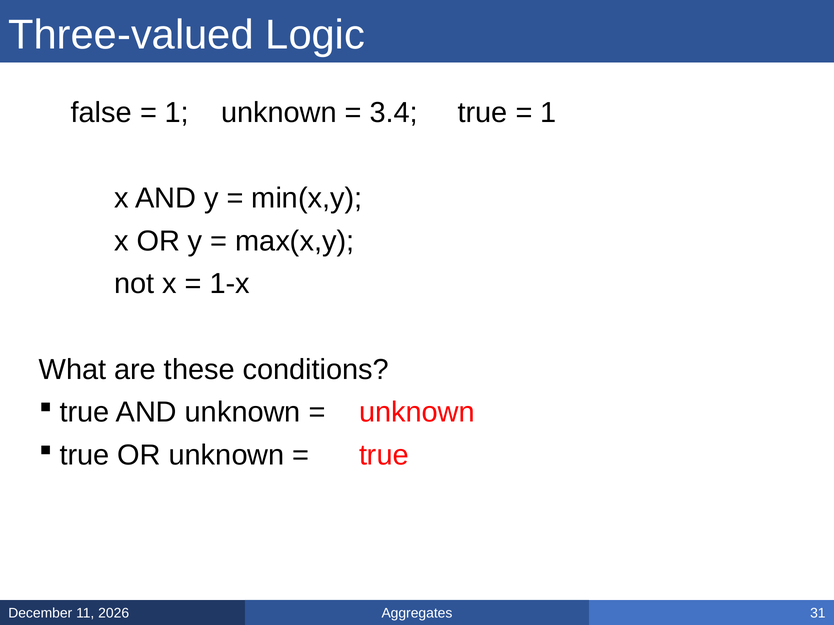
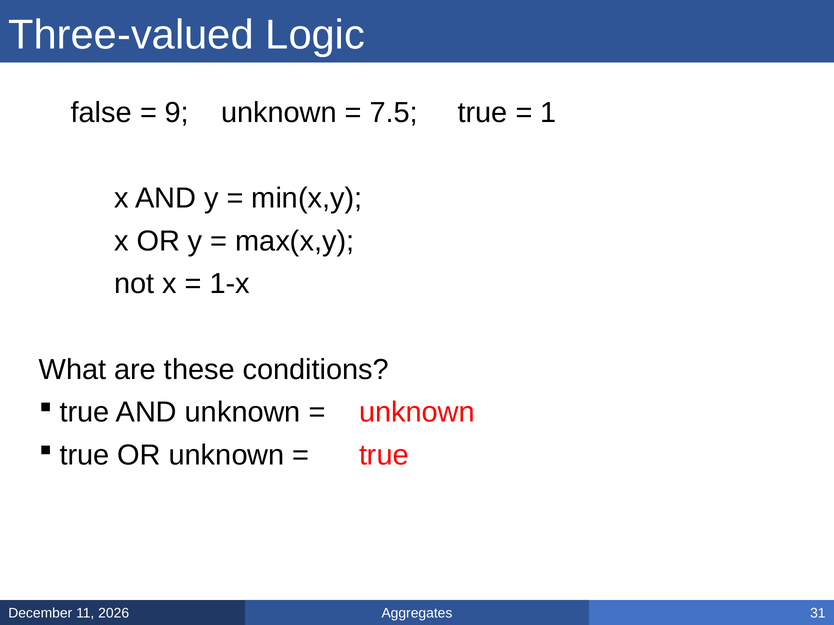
1: 1 -> 9 (177, 113)
3.4: 3.4 -> 7.5 (394, 113)
